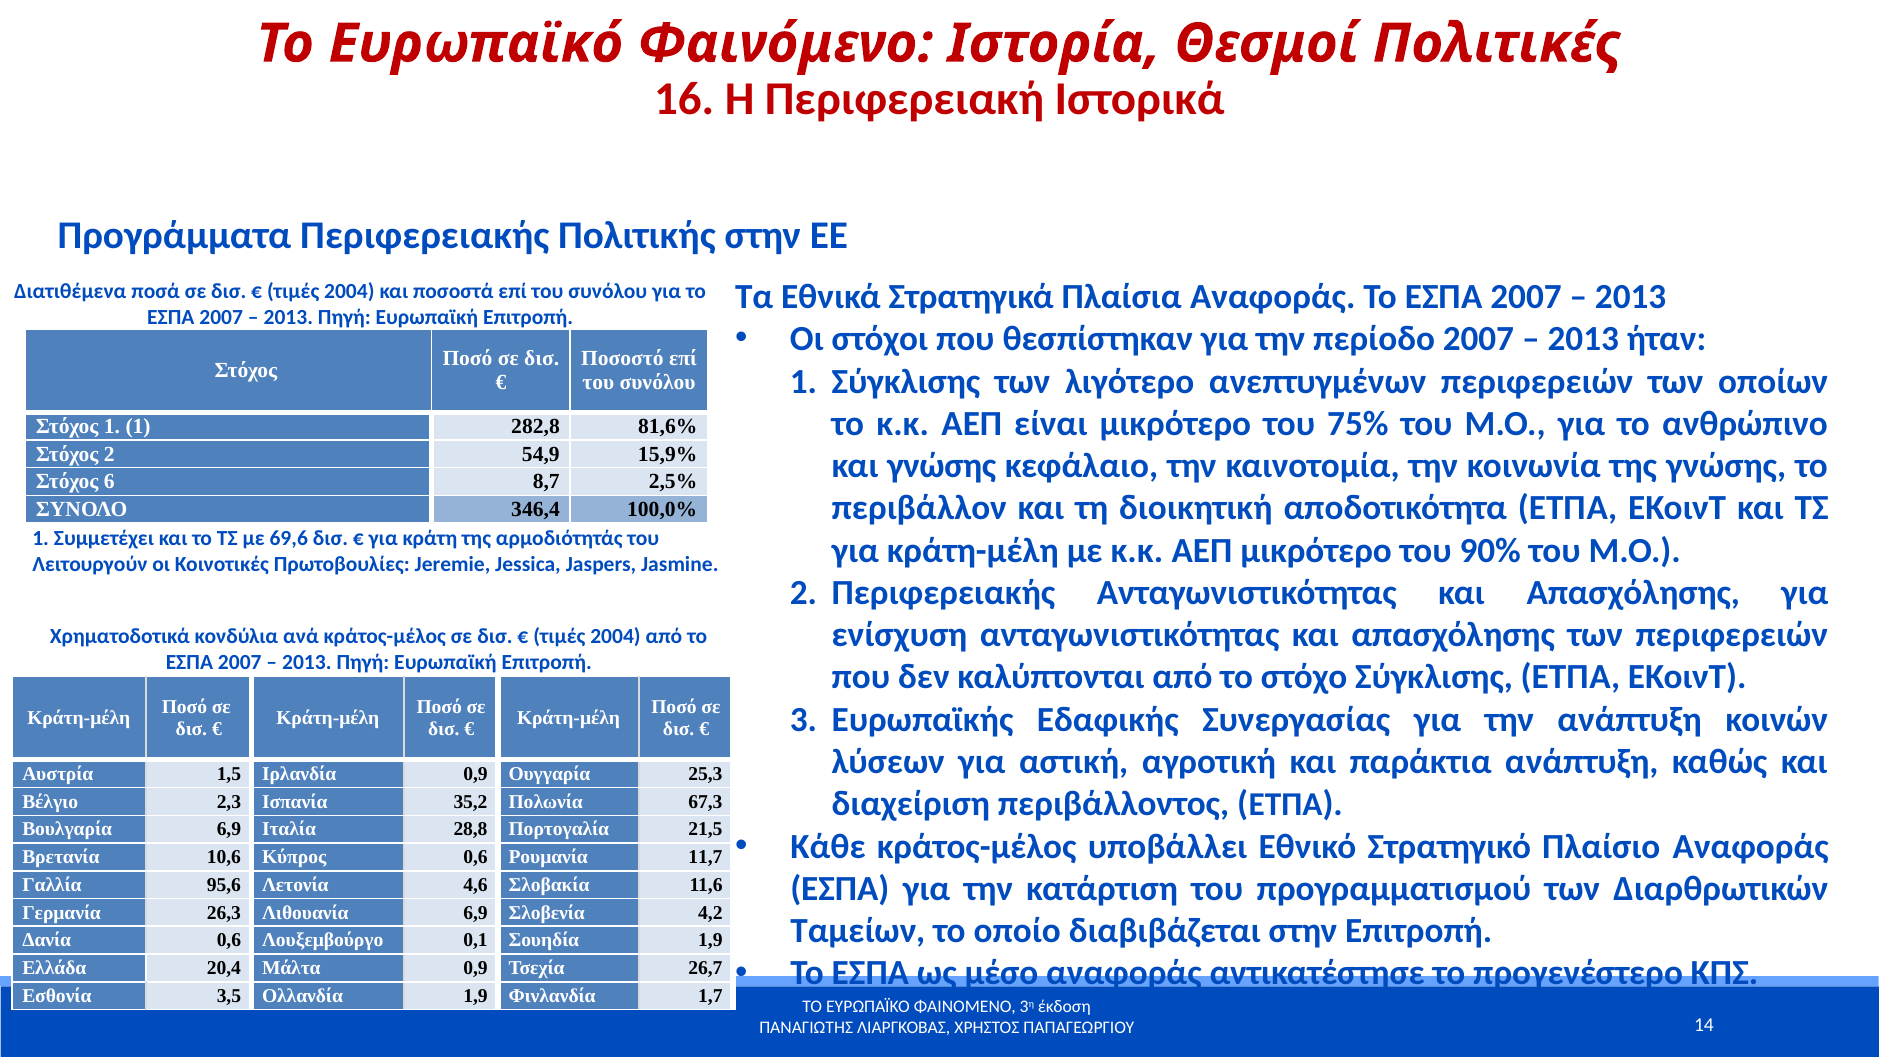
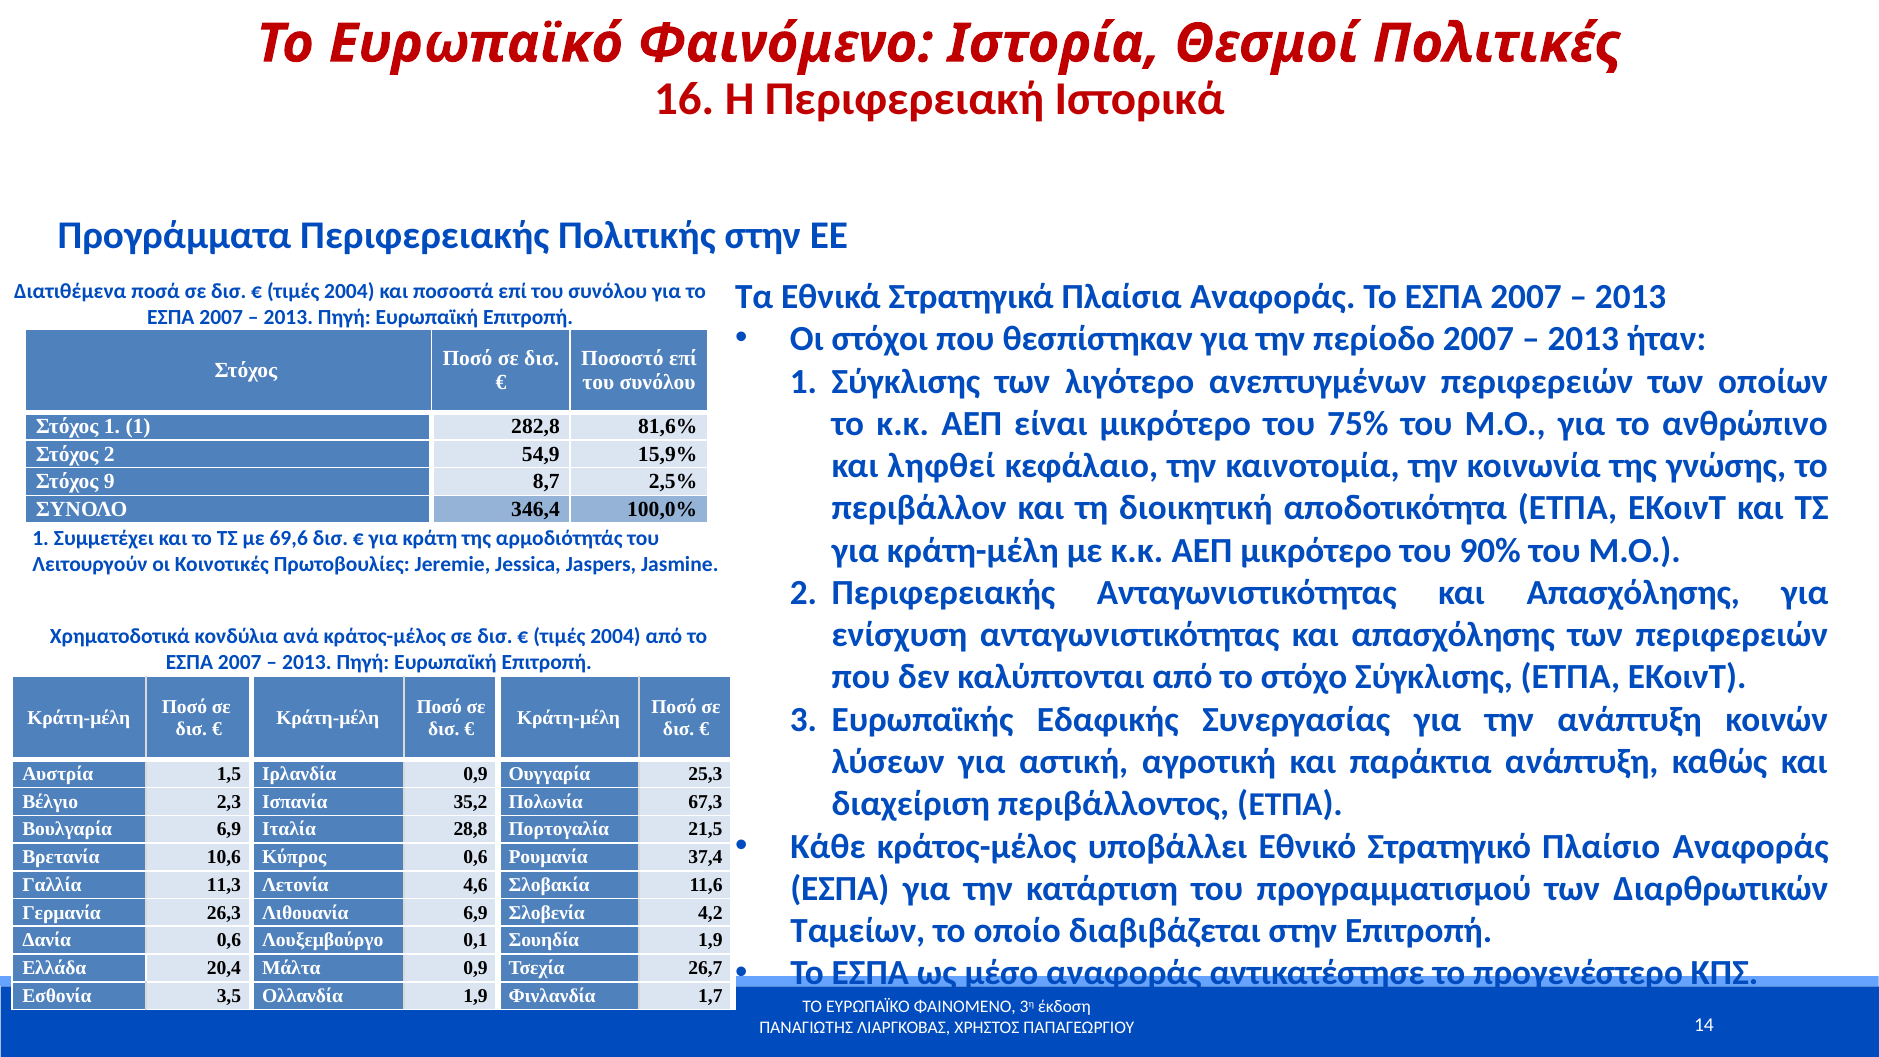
και γνώσης: γνώσης -> ληφθεί (941, 466)
6: 6 -> 9 (109, 482)
11,7: 11,7 -> 37,4 (705, 857)
95,6: 95,6 -> 11,3 (224, 885)
